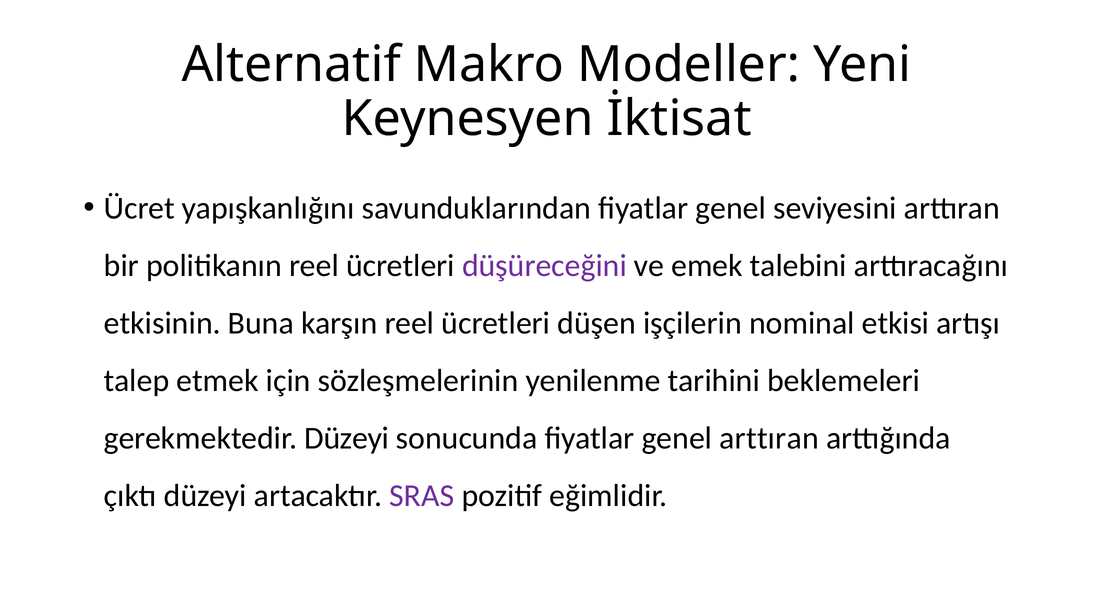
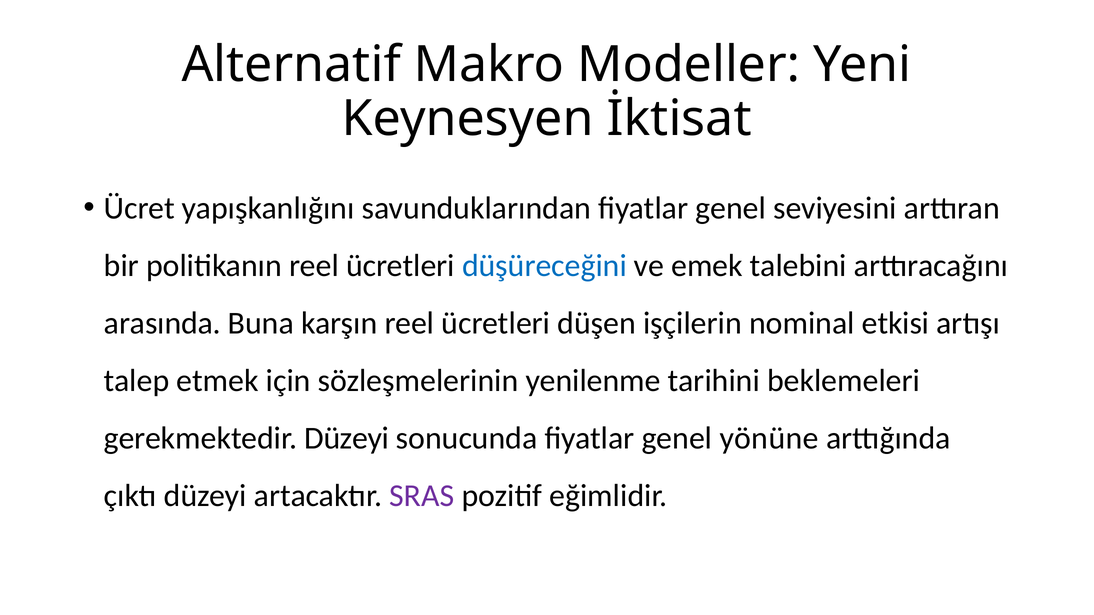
düşüreceğini colour: purple -> blue (544, 266)
etkisinin: etkisinin -> arasında (162, 323)
genel arttıran: arttıran -> yönüne (769, 438)
